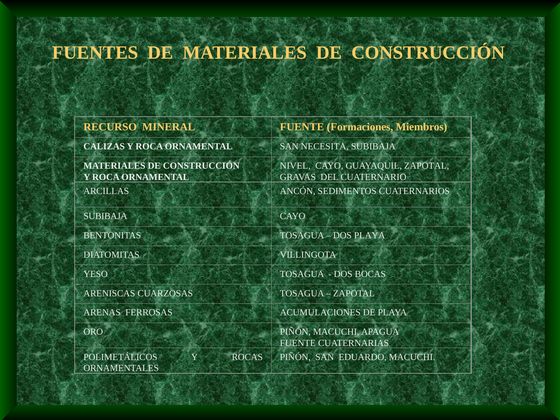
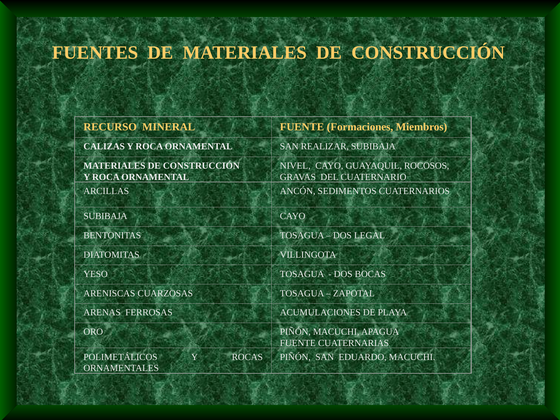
NECESITA: NECESITA -> REALIZAR (325, 147)
GUAYAQUIL ZAPOTAL: ZAPOTAL -> ROCOSOS (427, 166)
DOS PLAYA: PLAYA -> LEGAL (370, 235)
